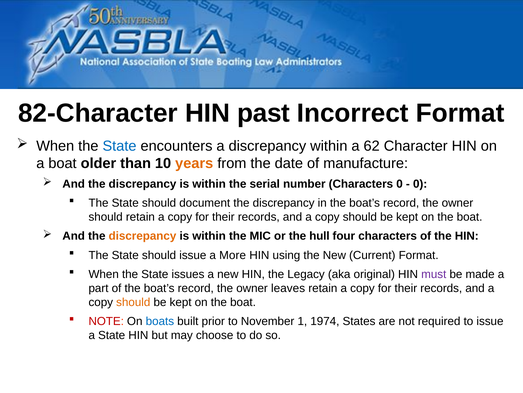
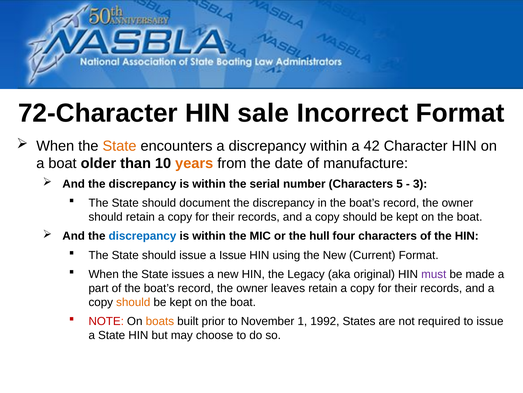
82-Character: 82-Character -> 72-Character (98, 113)
past: past -> sale (263, 113)
State colour: blue -> orange (120, 146)
62: 62 -> 42 (372, 146)
Characters 0: 0 -> 5 (400, 184)
0: 0 -> 3 (420, 184)
discrepancy colour: orange -> blue (142, 236)
a More: More -> Issue (233, 255)
boats colour: blue -> orange (160, 321)
1974: 1974 -> 1992 (325, 321)
